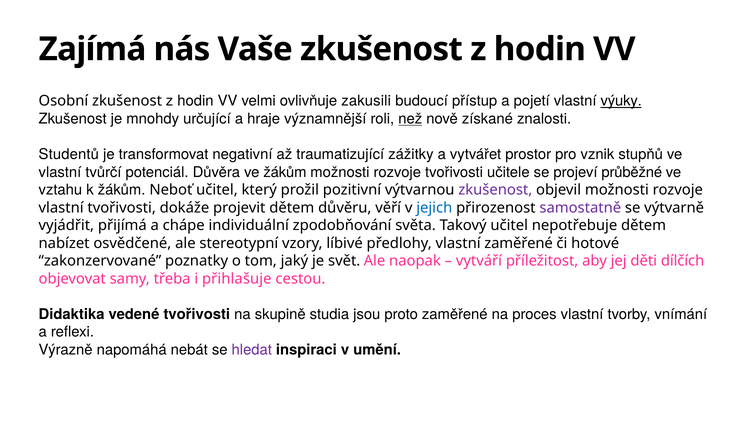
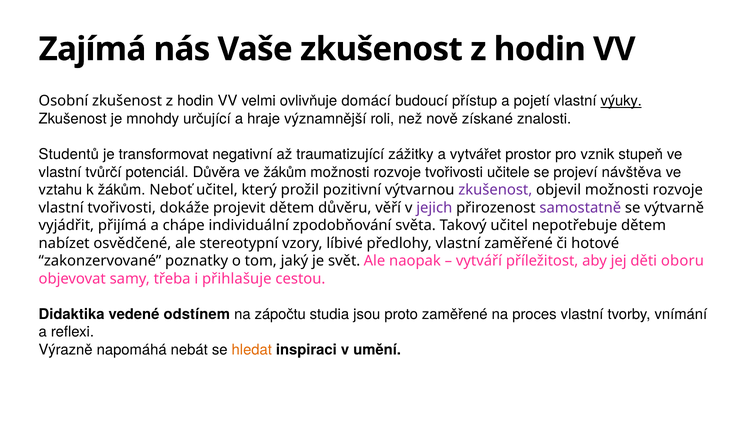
zakusili: zakusili -> domácí (366, 101)
než underline: present -> none (410, 119)
stupňů: stupňů -> stupeň (641, 154)
průběžné: průběžné -> návštěva (632, 172)
jejich colour: blue -> purple (434, 208)
dílčích: dílčích -> oboru (682, 261)
vedené tvořivosti: tvořivosti -> odstínem (197, 314)
skupině: skupině -> zápočtu (280, 314)
hledat colour: purple -> orange (252, 350)
